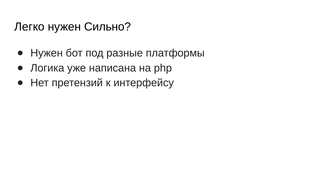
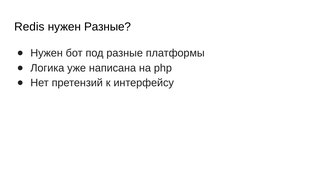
Легко: Легко -> Redis (29, 27)
нужен Сильно: Сильно -> Разные (108, 27)
